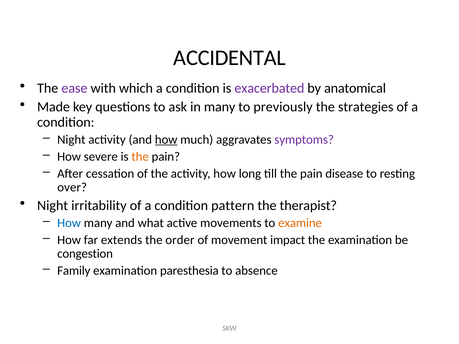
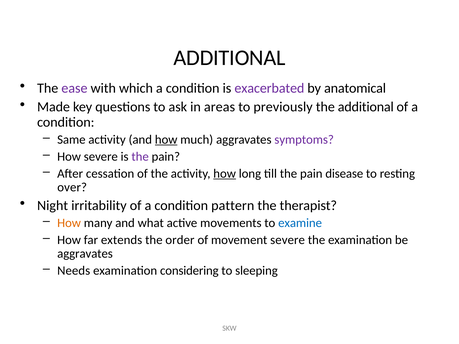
ACCIDENTAL: ACCIDENTAL -> ADDITIONAL (230, 58)
in many: many -> areas (220, 107)
the strategies: strategies -> additional (366, 107)
Night: Night -> Same (71, 140)
the colour: orange -> purple (140, 157)
how underline: none -> present (225, 174)
How colour: blue -> orange (69, 223)
examine colour: orange -> blue (300, 223)
movement impact: impact -> severe (288, 240)
congestion: congestion -> aggravates (85, 254)
Family: Family -> Needs (74, 271)
paresthesia: paresthesia -> considering (189, 271)
absence: absence -> sleeping (256, 271)
